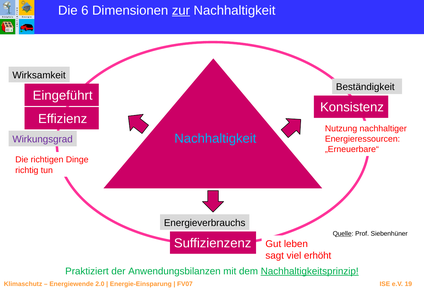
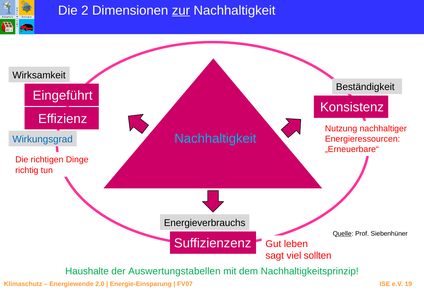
6: 6 -> 2 (85, 10)
Wirkungsgrad colour: purple -> blue (43, 139)
erhöht: erhöht -> sollten (318, 256)
Praktiziert: Praktiziert -> Haushalte (87, 272)
Anwendungsbilanzen: Anwendungsbilanzen -> Auswertungstabellen (174, 272)
Nachhaltigkeitsprinzip underline: present -> none (310, 272)
